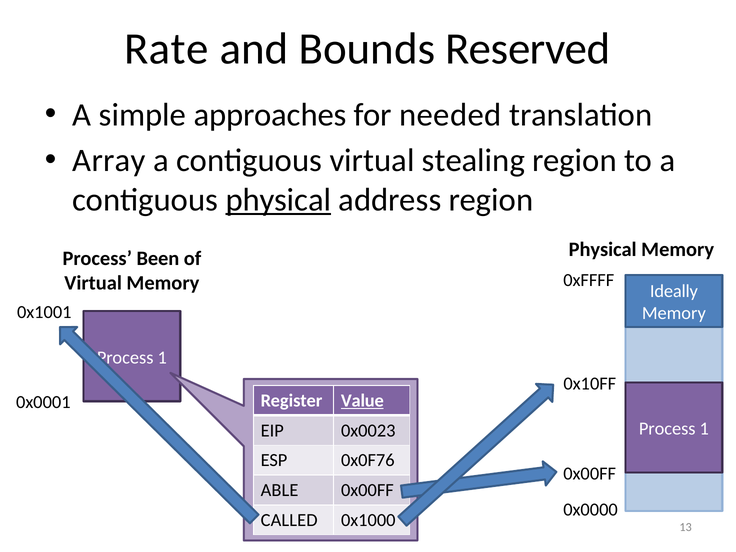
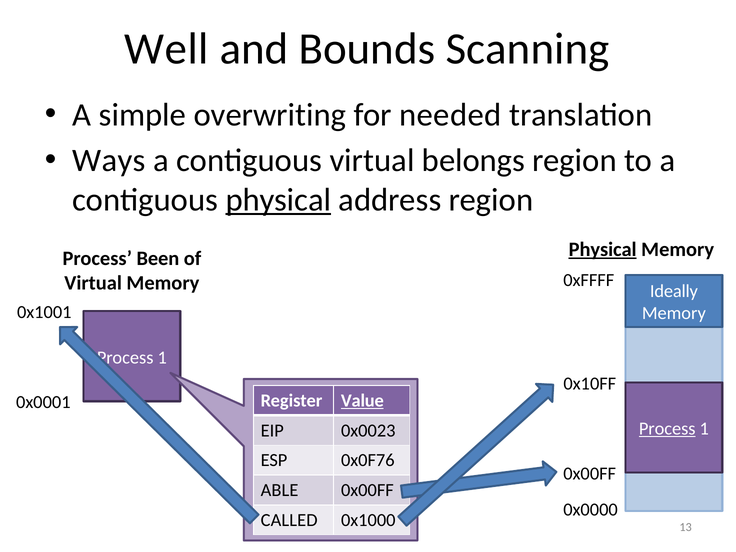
Rate: Rate -> Well (166, 49)
Reserved: Reserved -> Scanning (527, 49)
approaches: approaches -> overwriting (270, 115)
Array: Array -> Ways (109, 161)
stealing: stealing -> belongs (473, 161)
Physical underline: none -> present (603, 249)
Process underline: none -> present (667, 429)
